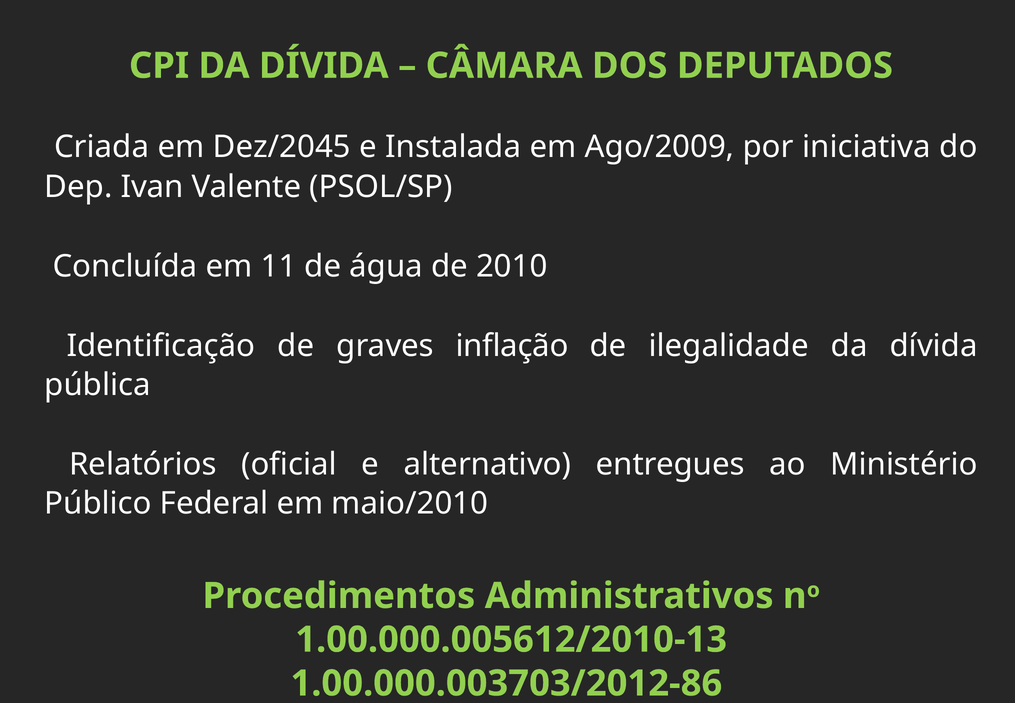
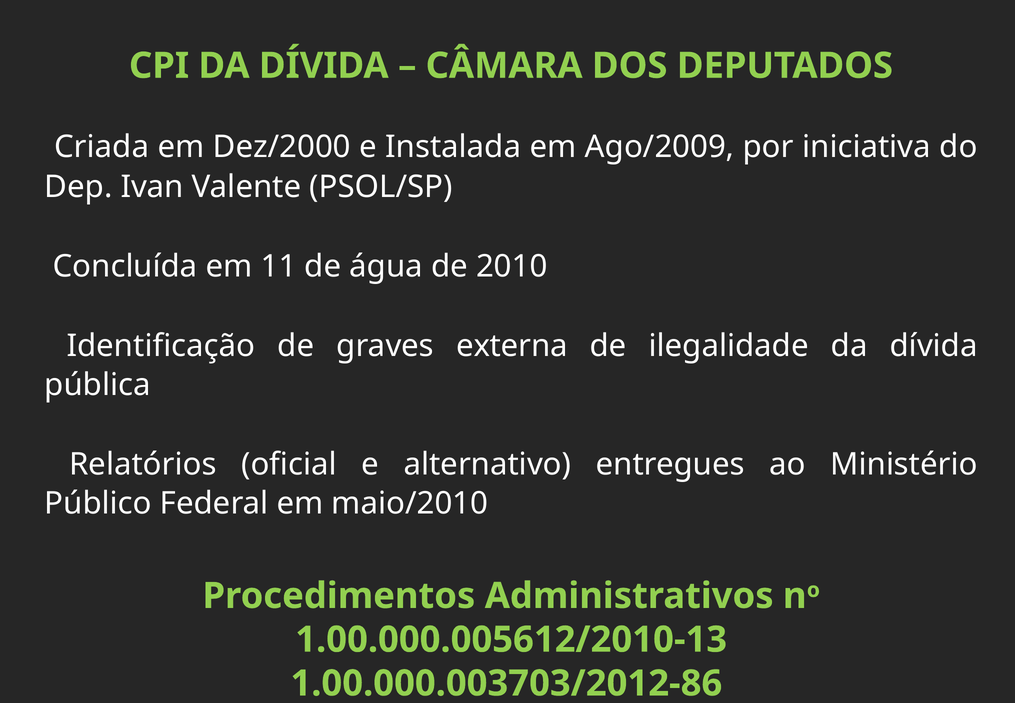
Dez/2045: Dez/2045 -> Dez/2000 (282, 147)
inflação: inflação -> externa (512, 346)
